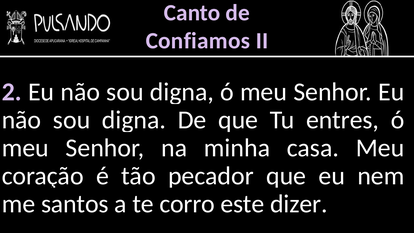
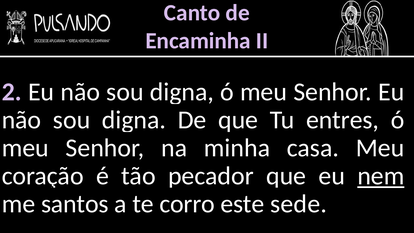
Confiamos: Confiamos -> Encaminha (198, 41)
nem underline: none -> present (381, 176)
dizer: dizer -> sede (299, 204)
